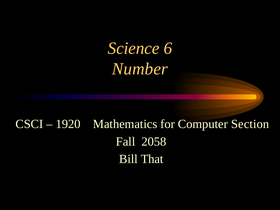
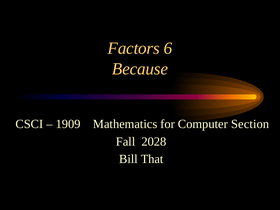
Science: Science -> Factors (134, 48)
Number: Number -> Because (140, 69)
1920: 1920 -> 1909 (68, 124)
2058: 2058 -> 2028 (154, 142)
